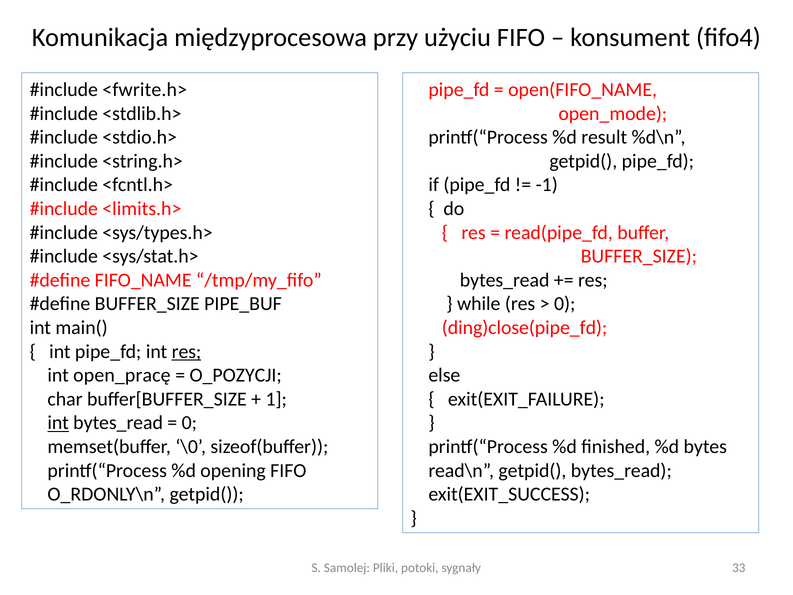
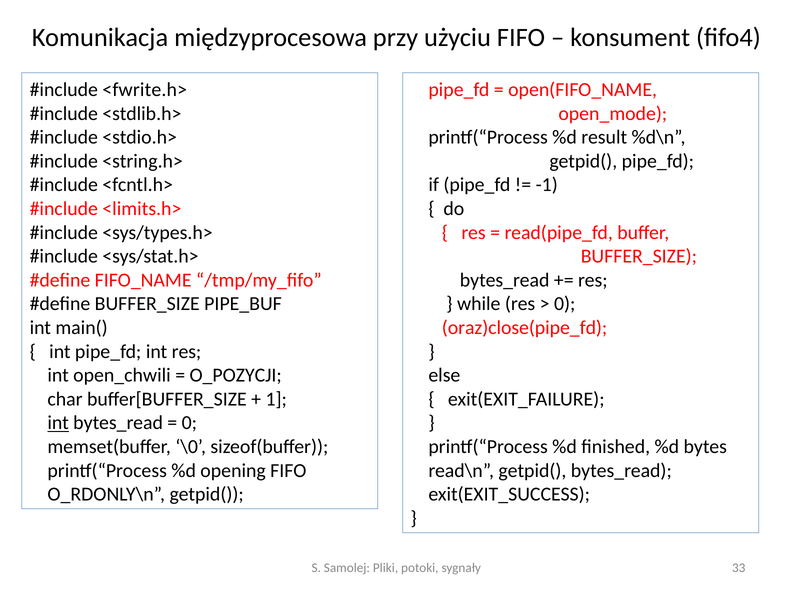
ding)close(pipe_fd: ding)close(pipe_fd -> oraz)close(pipe_fd (525, 328)
res underline: present -> none (187, 351)
open_pracę: open_pracę -> open_chwili (122, 375)
